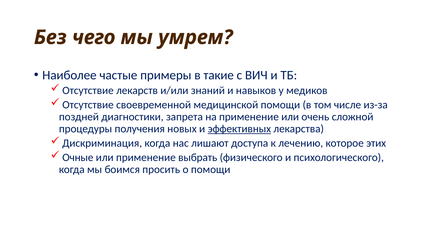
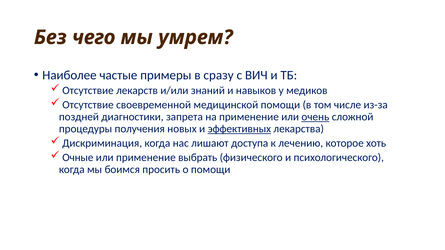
такие: такие -> сразу (219, 75)
очень underline: none -> present (315, 117)
этих: этих -> хоть (376, 143)
